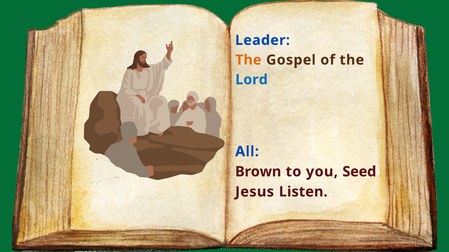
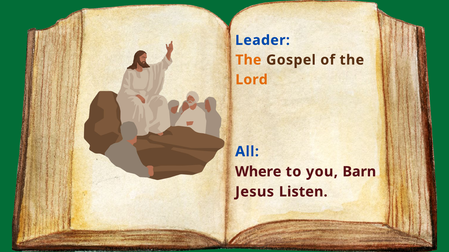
Lord colour: blue -> orange (252, 80)
Brown: Brown -> Where (258, 172)
Seed: Seed -> Barn (359, 172)
